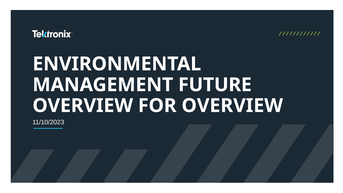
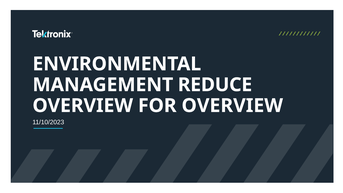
FUTURE: FUTURE -> REDUCE (215, 85)
